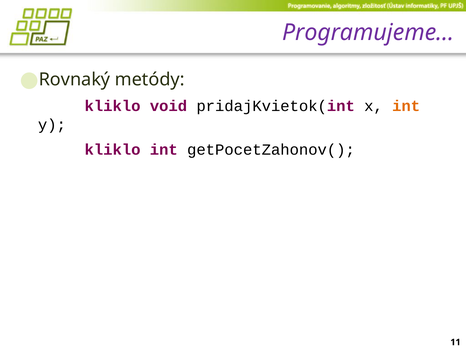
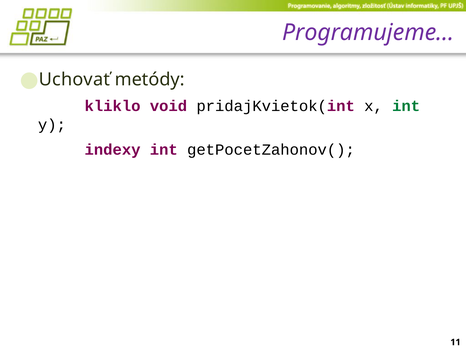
Rovnaký: Rovnaký -> Uchovať (74, 80)
int colour: orange -> green (406, 106)
kliklo: kliklo -> indexy (113, 150)
